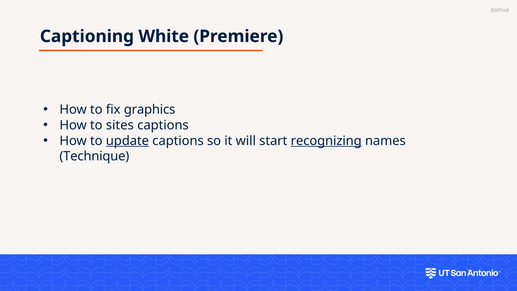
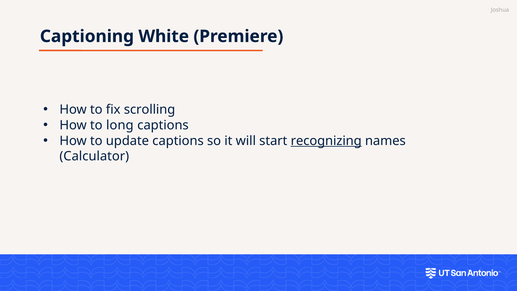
graphics: graphics -> scrolling (150, 110)
sites: sites -> long (120, 125)
update underline: present -> none (127, 141)
Technique: Technique -> Calculator (94, 156)
